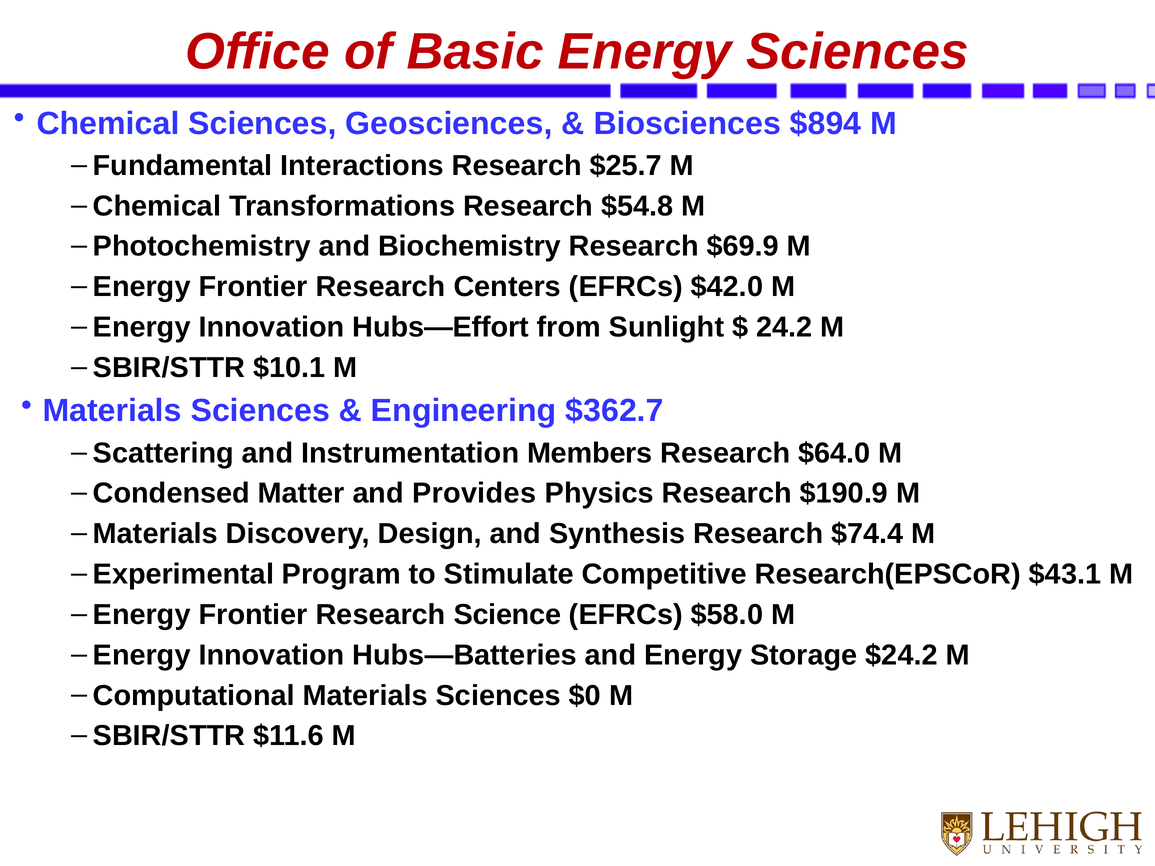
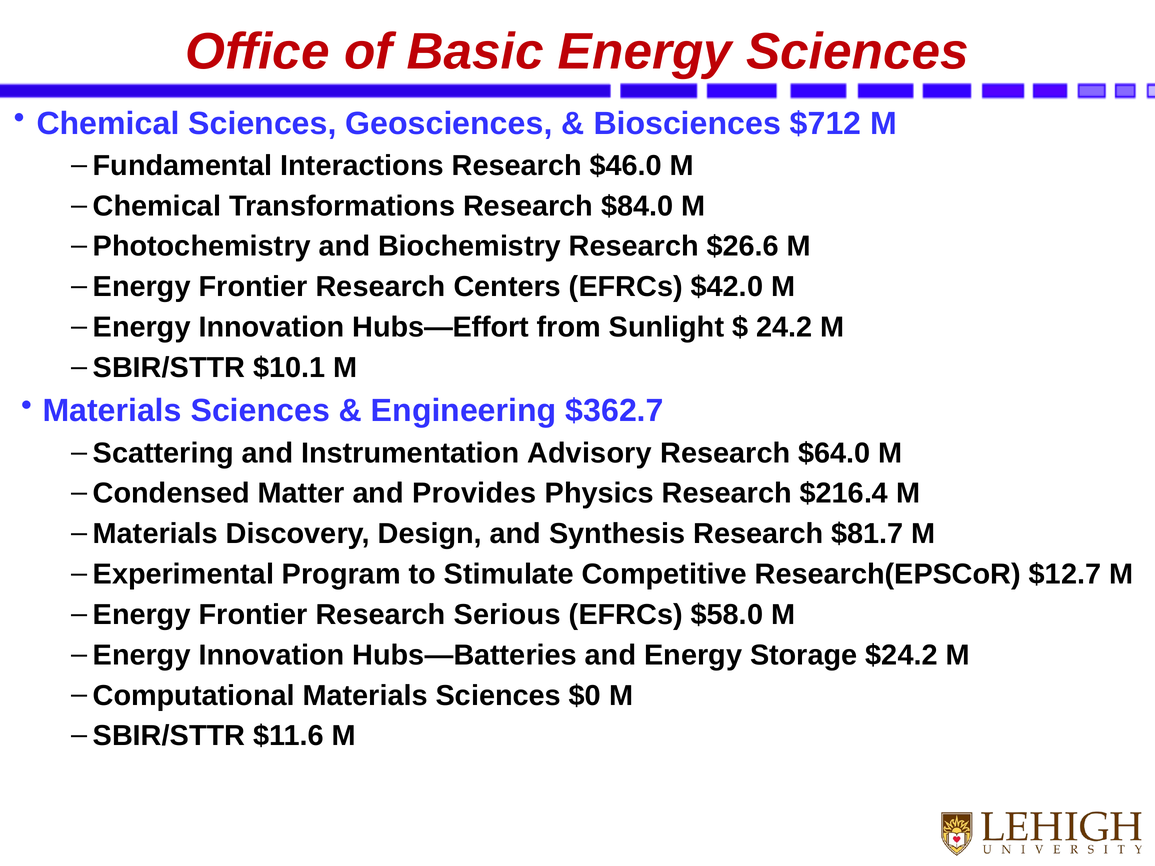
$894: $894 -> $712 (826, 124)
$25.7: $25.7 -> $46.0 (626, 166)
$54.8: $54.8 -> $84.0 (637, 206)
$69.9: $69.9 -> $26.6 (743, 247)
Members: Members -> Advisory (590, 453)
$190.9: $190.9 -> $216.4 (844, 494)
$74.4: $74.4 -> $81.7 (867, 534)
$43.1: $43.1 -> $12.7 (1065, 574)
Science: Science -> Serious (507, 615)
